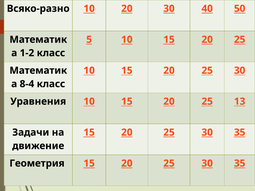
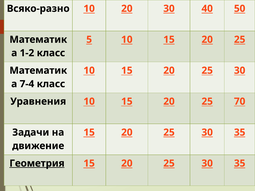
8-4: 8-4 -> 7-4 (27, 84)
13: 13 -> 70 (240, 102)
Геометрия underline: none -> present (37, 164)
